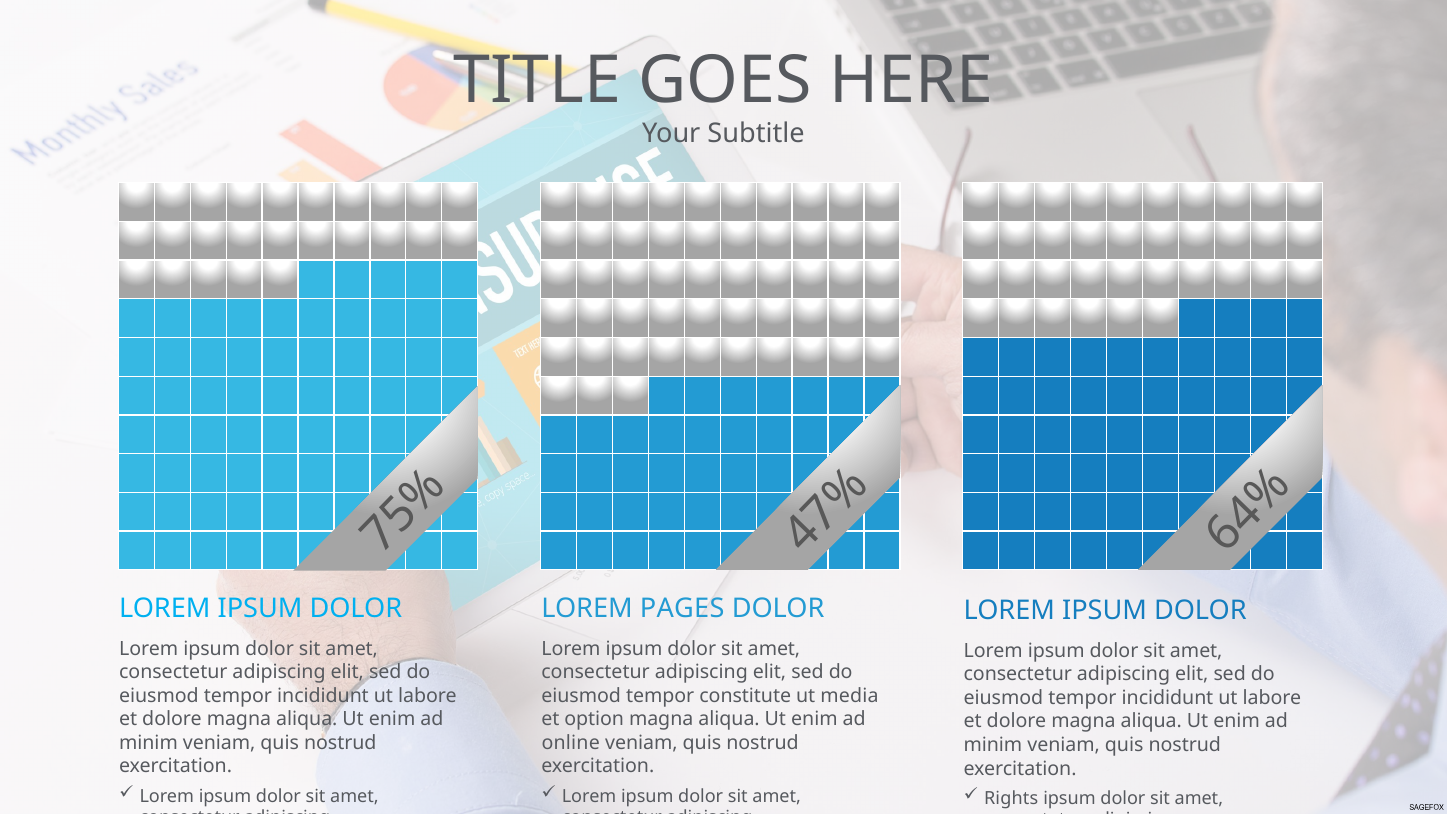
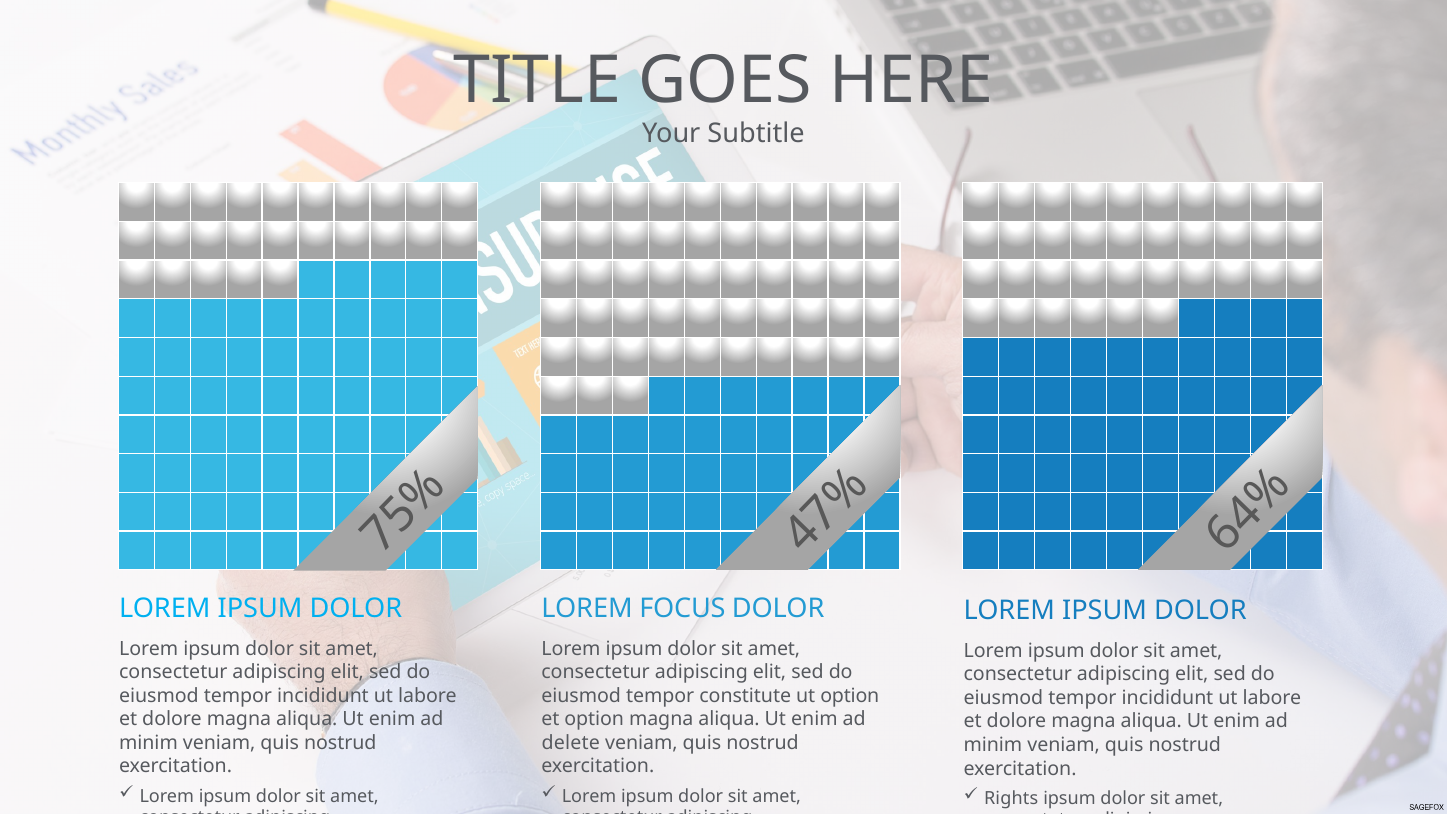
PAGES: PAGES -> FOCUS (682, 609)
ut media: media -> option (850, 696)
online: online -> delete (571, 743)
